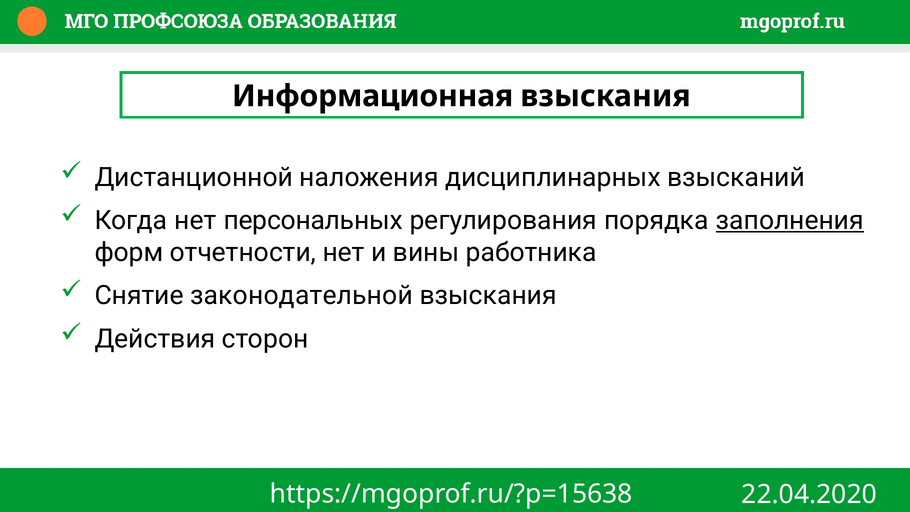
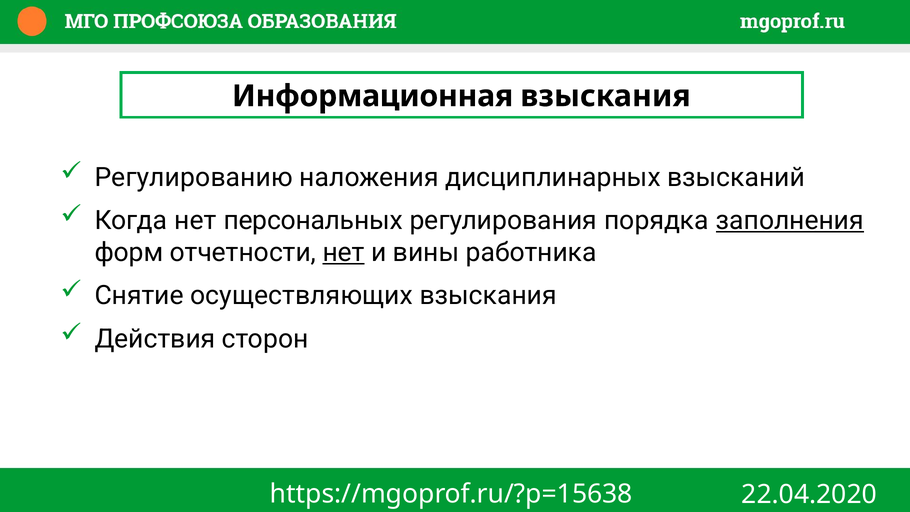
Дистанционной: Дистанционной -> Регулированию (194, 177)
нет underline: none -> present (344, 252)
законодательной: законодательной -> осуществляющих (302, 296)
